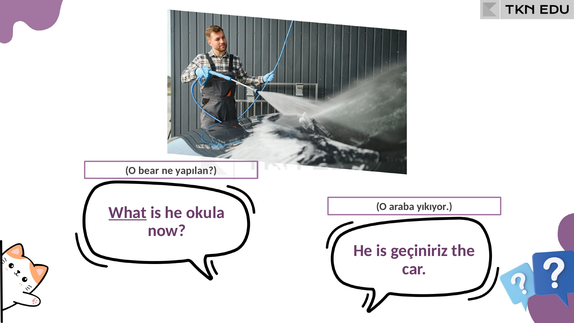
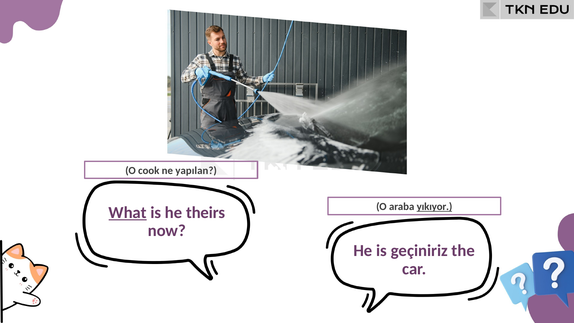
bear: bear -> cook (149, 170)
yıkıyor underline: none -> present (434, 207)
okula: okula -> theirs (206, 213)
